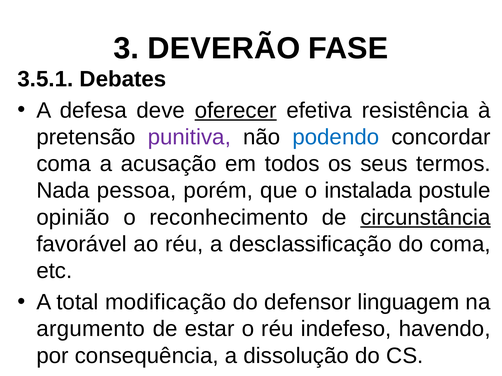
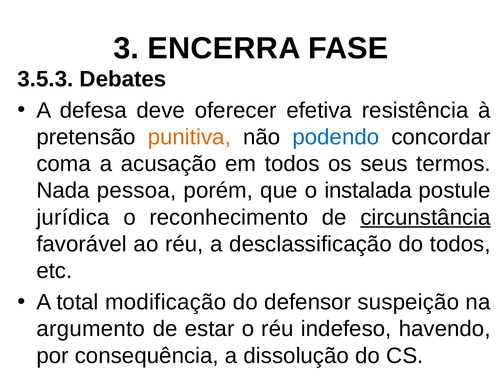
DEVERÃO: DEVERÃO -> ENCERRA (224, 49)
3.5.1: 3.5.1 -> 3.5.3 (45, 79)
oferecer underline: present -> none (236, 110)
punitiva colour: purple -> orange (189, 137)
opinião: opinião -> jurídica (73, 218)
do coma: coma -> todos (460, 244)
linguagem: linguagem -> suspeição (408, 303)
